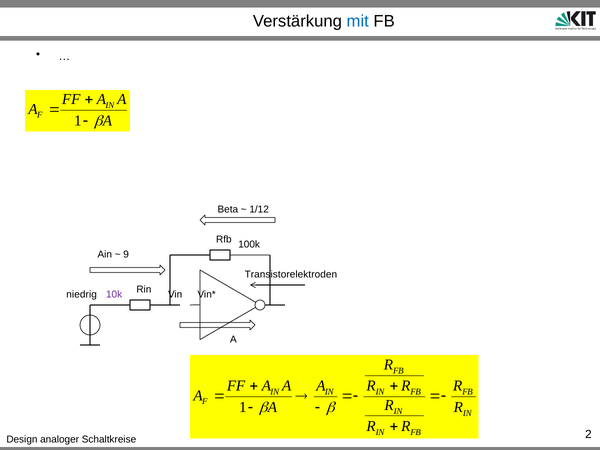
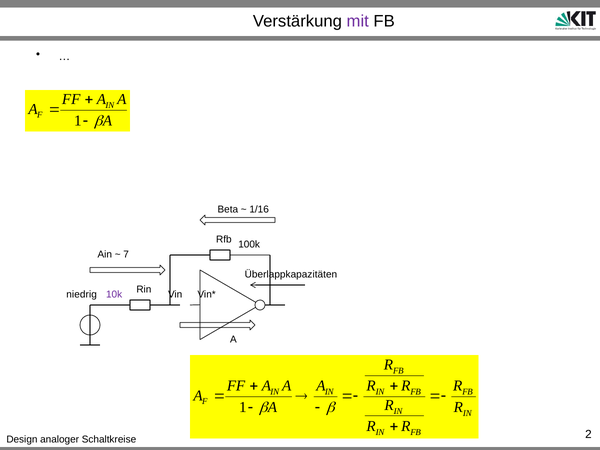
mit colour: blue -> purple (358, 21)
1/12: 1/12 -> 1/16 (259, 210)
9: 9 -> 7 (126, 255)
Transistorelektroden: Transistorelektroden -> Überlappkapazitäten (291, 275)
